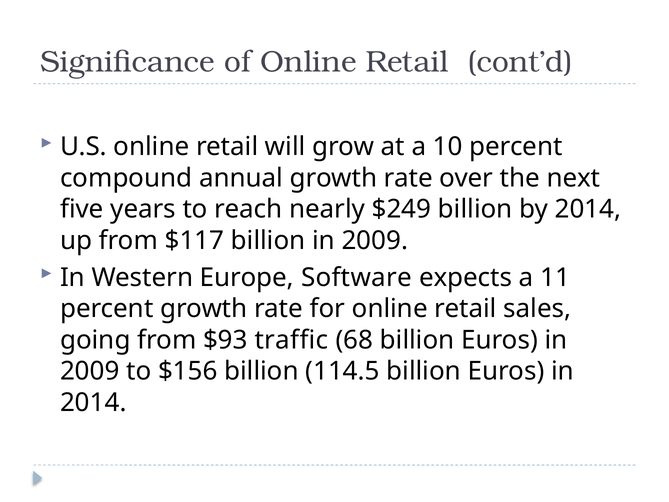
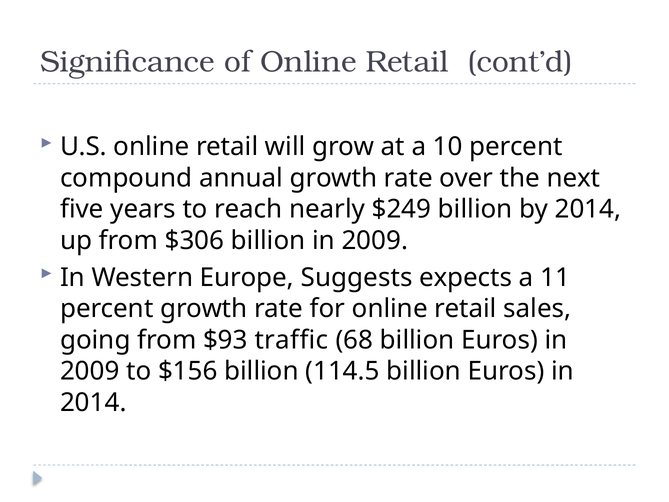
$117: $117 -> $306 (194, 241)
Software: Software -> Suggests (357, 277)
